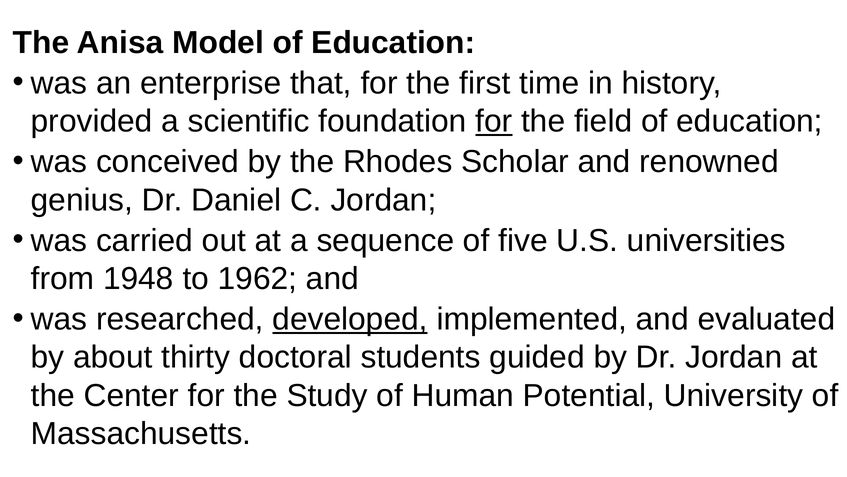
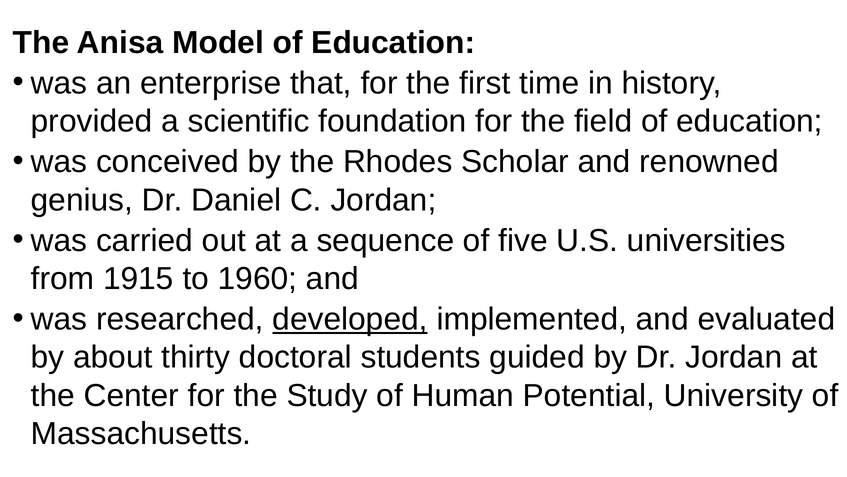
for underline: present -> none (494, 121)
1948: 1948 -> 1915 (138, 278)
1962: 1962 -> 1960 (257, 278)
